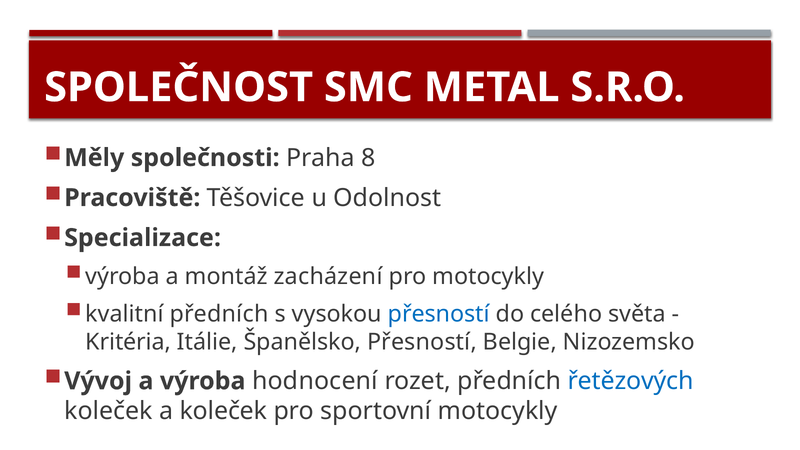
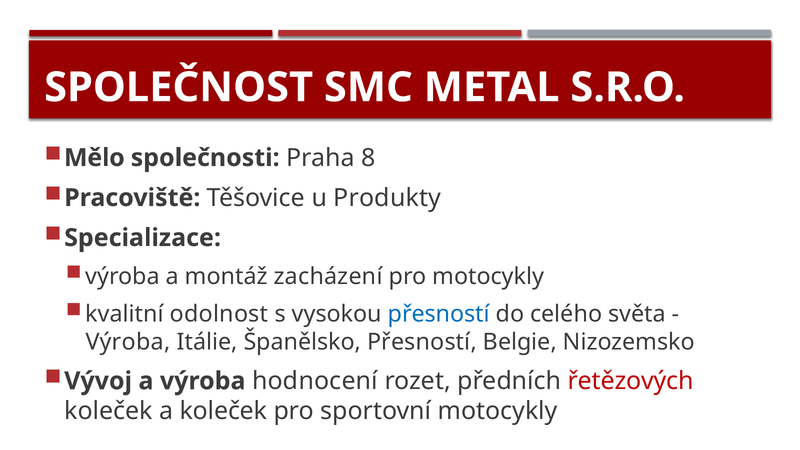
Měly: Měly -> Mělo (94, 158)
Odolnost: Odolnost -> Produkty (387, 198)
kvalitní předních: předních -> odolnost (219, 314)
Kritéria: Kritéria -> Výroba (128, 342)
řetězových colour: blue -> red (631, 381)
